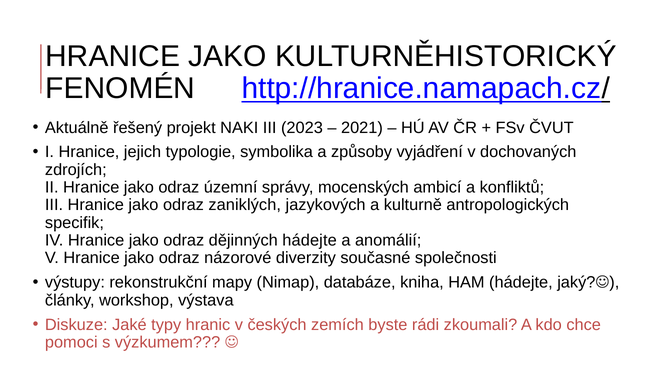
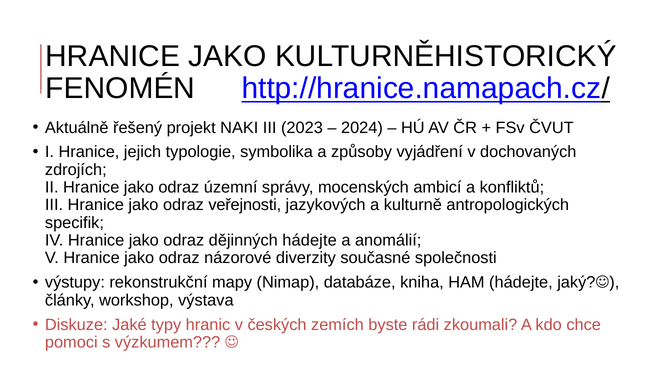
2021: 2021 -> 2024 (362, 128)
zaniklých: zaniklých -> veřejnosti (245, 205)
